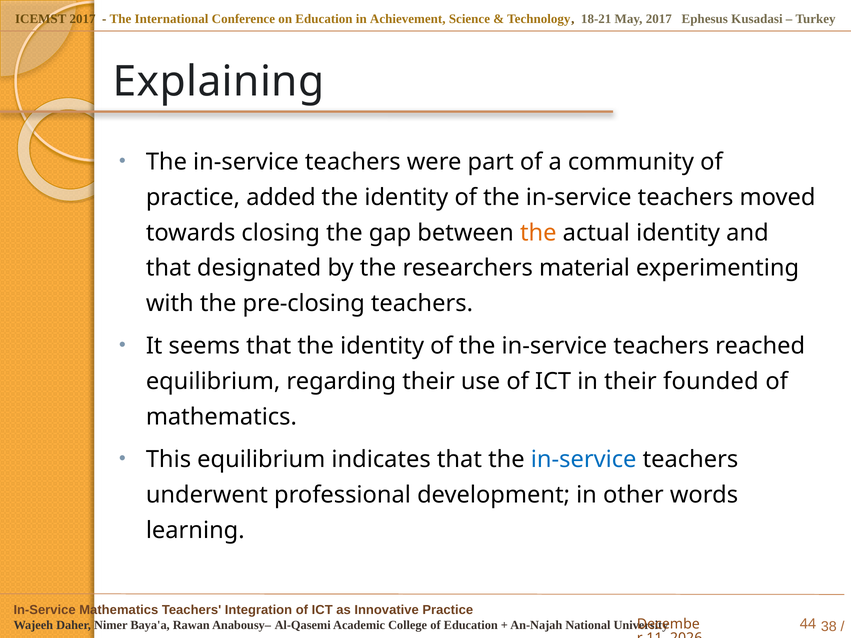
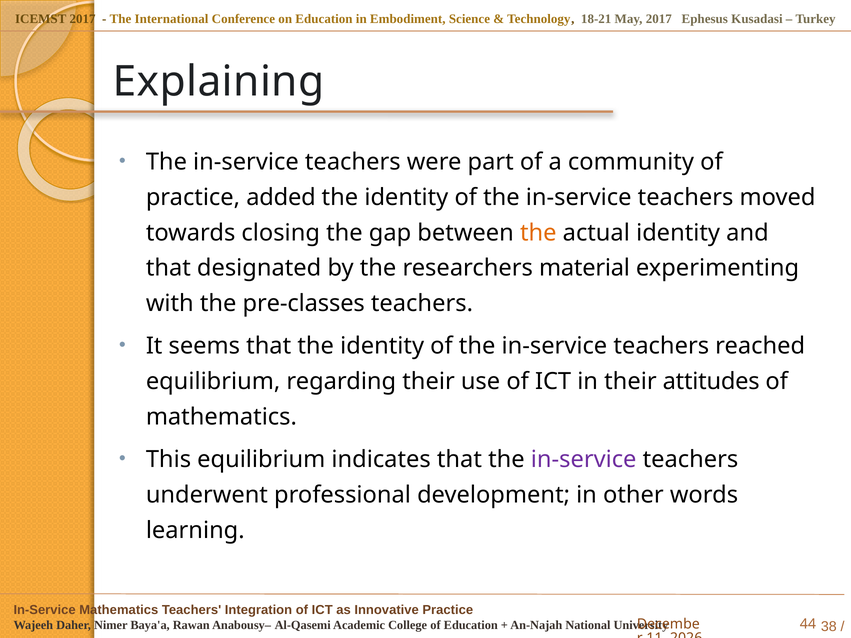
Achievement: Achievement -> Embodiment (408, 19)
pre-closing: pre-closing -> pre-classes (304, 304)
founded: founded -> attitudes (711, 382)
in-service colour: blue -> purple (584, 460)
